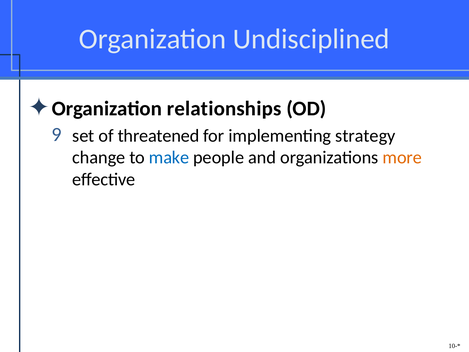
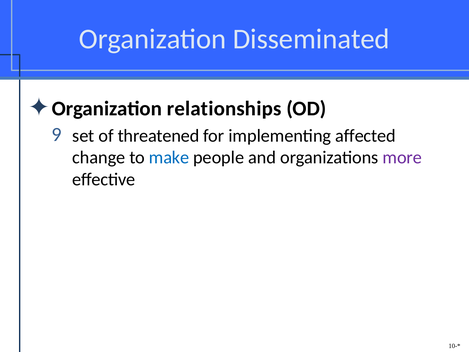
Undisciplined: Undisciplined -> Disseminated (311, 39)
strategy: strategy -> affected (365, 136)
more colour: orange -> purple (402, 157)
